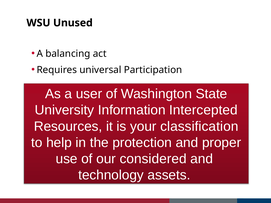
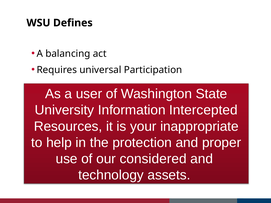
Unused: Unused -> Defines (73, 23)
classification: classification -> inappropriate (199, 127)
